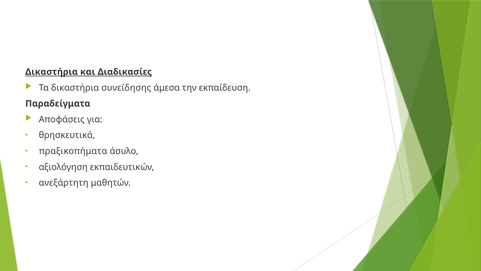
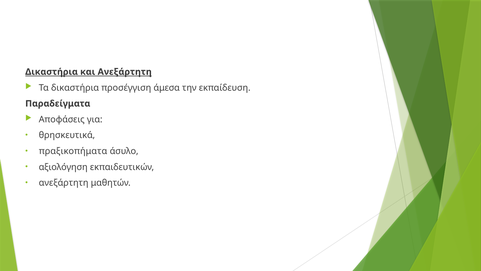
και Διαδικασίες: Διαδικασίες -> Ανεξάρτητη (125, 72)
συνείδησης: συνείδησης -> προσέγγιση (126, 88)
